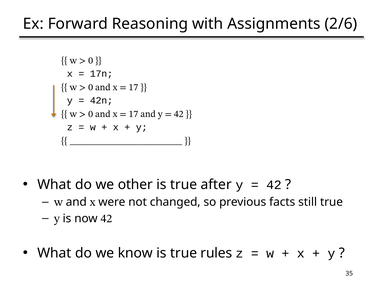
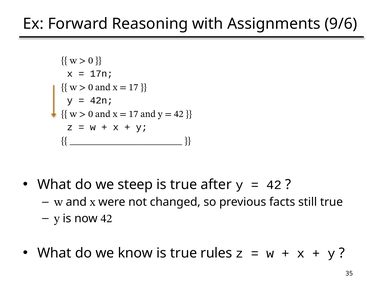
2/6: 2/6 -> 9/6 (341, 24)
other: other -> steep (135, 185)
